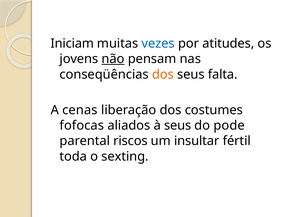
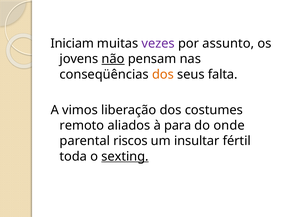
vezes colour: blue -> purple (158, 43)
atitudes: atitudes -> assunto (228, 43)
cenas: cenas -> vimos (80, 110)
fofocas: fofocas -> remoto (82, 125)
à seus: seus -> para (178, 125)
pode: pode -> onde (229, 125)
sexting underline: none -> present (125, 156)
